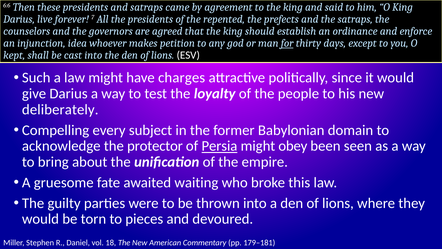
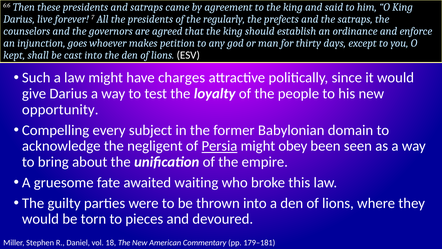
repented: repented -> regularly (224, 19)
idea: idea -> goes (77, 43)
for underline: present -> none (287, 43)
deliberately: deliberately -> opportunity (60, 109)
protector: protector -> negligent (155, 146)
